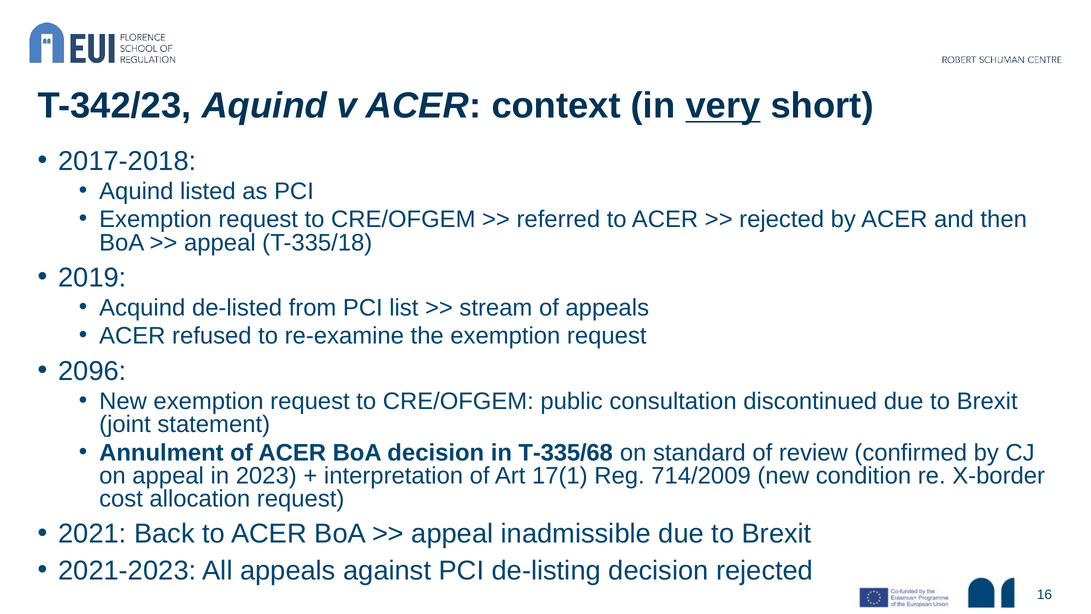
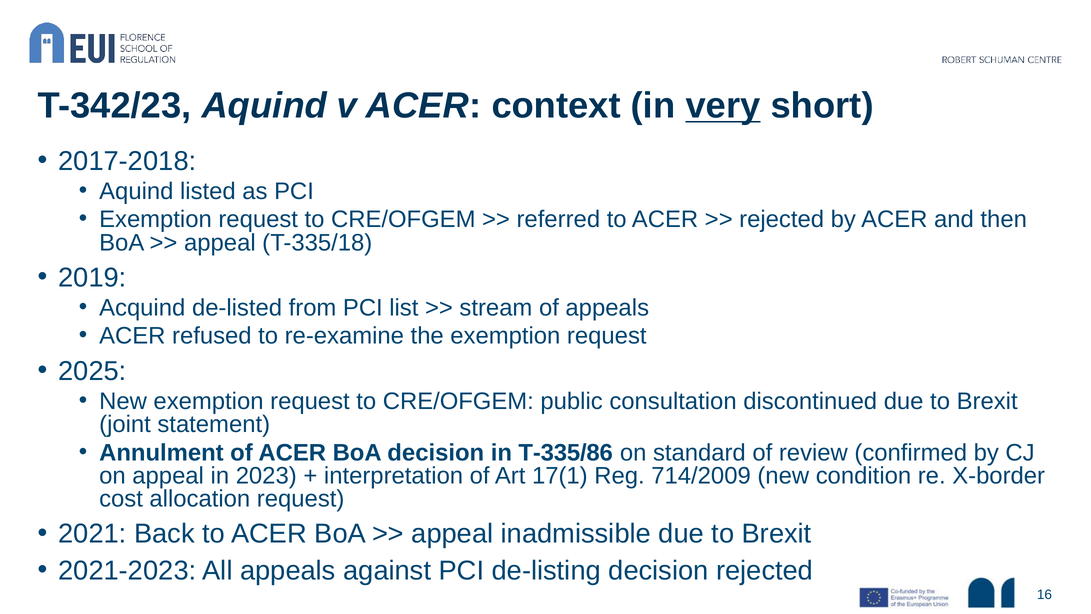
2096: 2096 -> 2025 (92, 371)
T-335/68: T-335/68 -> T-335/86 (566, 452)
